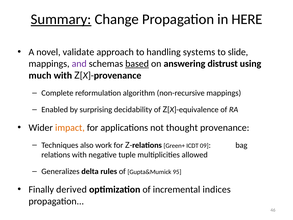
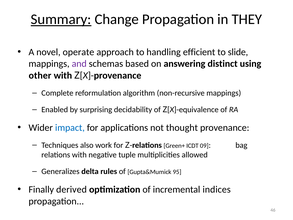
HERE: HERE -> THEY (247, 19)
validate: validate -> operate (78, 52)
systems: systems -> efficient (199, 52)
based underline: present -> none (137, 64)
distrust: distrust -> distinct (223, 64)
much: much -> other (40, 75)
impact colour: orange -> blue (70, 127)
